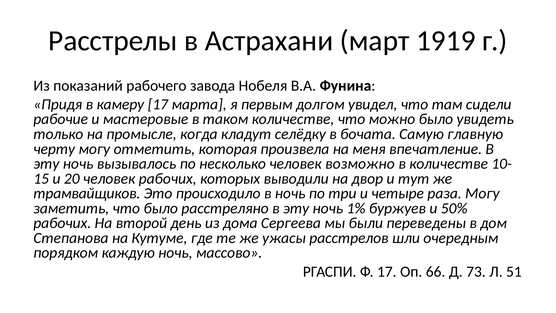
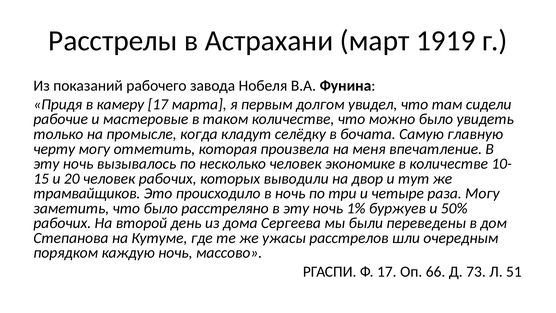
возможно: возможно -> экономике (360, 164)
